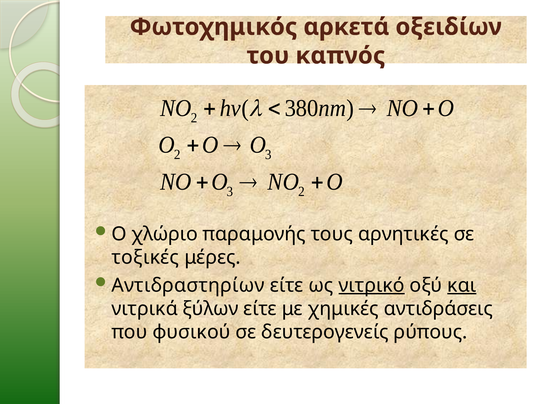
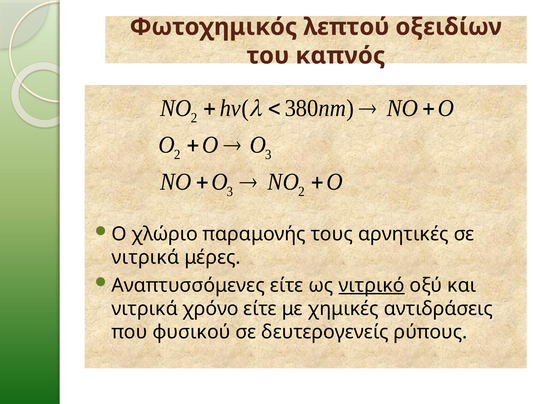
αρκετά: αρκετά -> λεπτού (346, 27)
τοξικές: τοξικές -> νιτρικά (145, 258)
Αντιδραστηρίων: Αντιδραστηρίων -> Αναπτυσσόμενες (188, 285)
και underline: present -> none (462, 285)
ξύλων: ξύλων -> χρόνο (211, 309)
